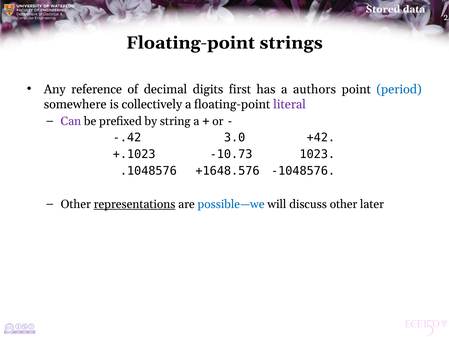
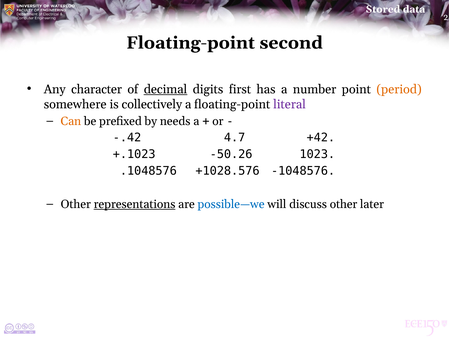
strings: strings -> second (291, 43)
reference: reference -> character (97, 89)
decimal underline: none -> present (165, 89)
authors: authors -> number (315, 89)
period colour: blue -> orange (399, 89)
Can colour: purple -> orange (71, 121)
string: string -> needs (175, 121)
3.0: 3.0 -> 4.7 (235, 138)
-10.73: -10.73 -> -50.26 (231, 154)
+1648.576: +1648.576 -> +1028.576 (228, 171)
